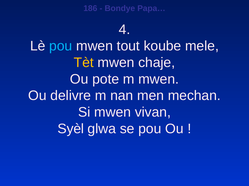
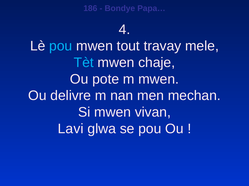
koube: koube -> travay (162, 46)
Tèt colour: yellow -> light blue (84, 63)
Syèl: Syèl -> Lavi (71, 129)
